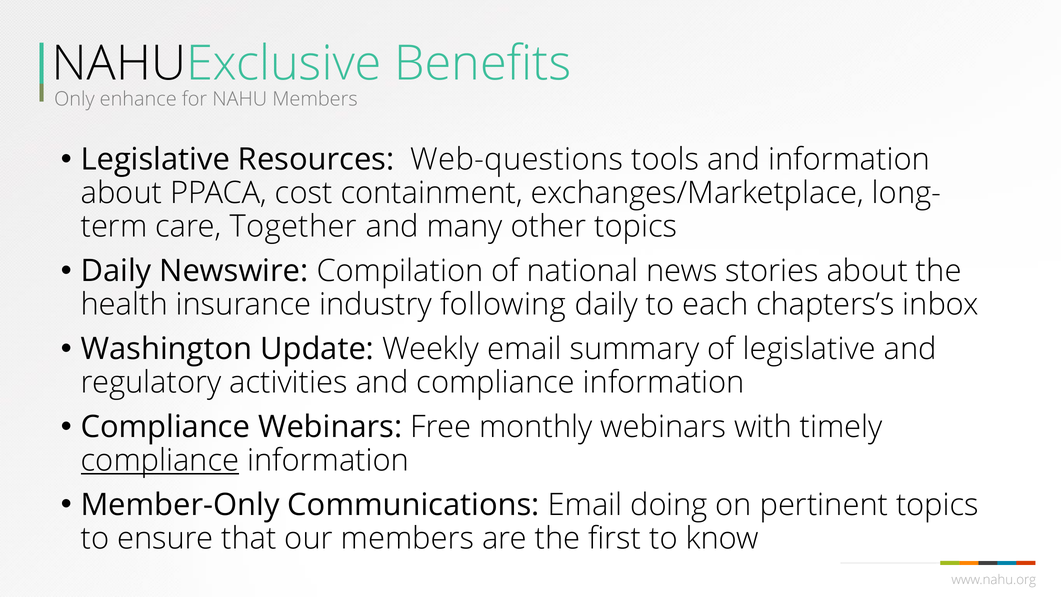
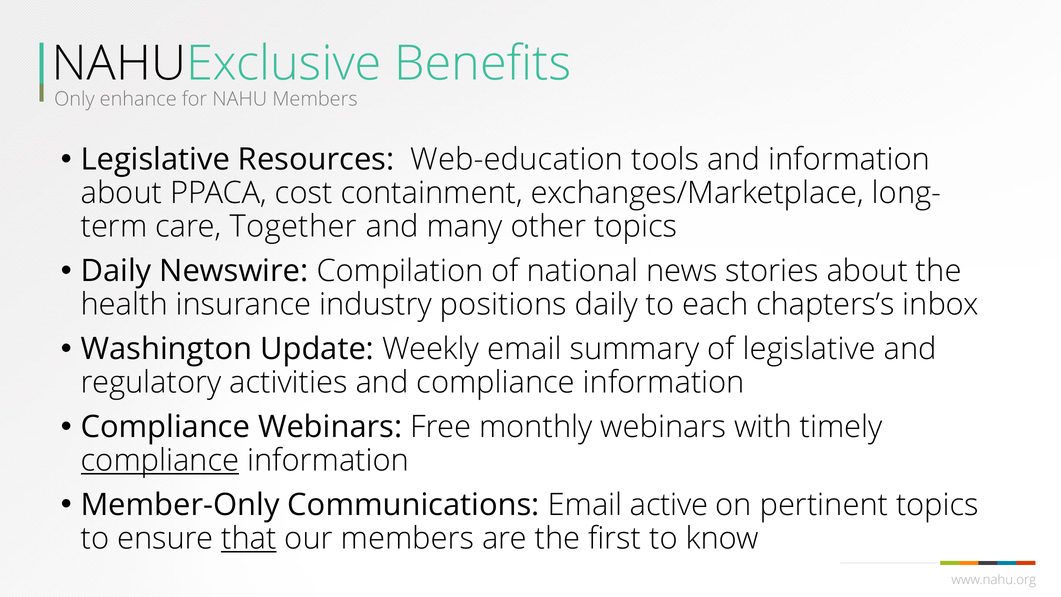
Web-questions: Web-questions -> Web-education (517, 160)
following: following -> positions (503, 304)
doing: doing -> active (669, 505)
that underline: none -> present (249, 538)
